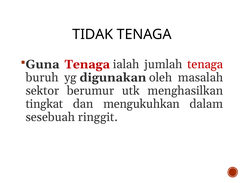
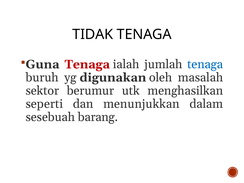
tenaga colour: red -> blue (205, 64)
tingkat: tingkat -> seperti (44, 104)
mengukuhkan: mengukuhkan -> menunjukkan (141, 104)
ringgit: ringgit -> barang (98, 117)
